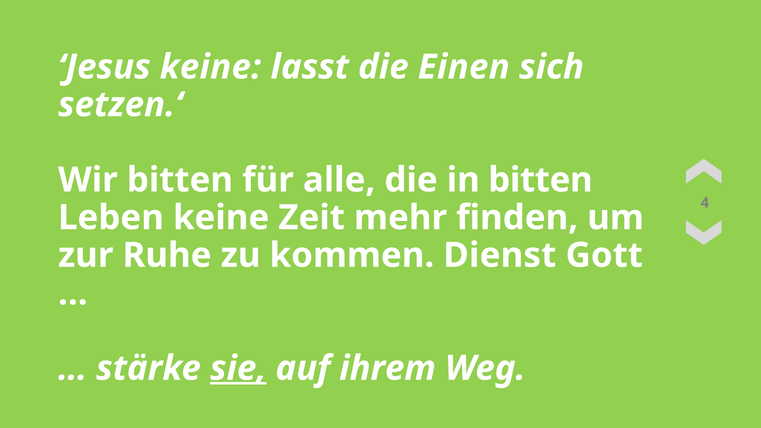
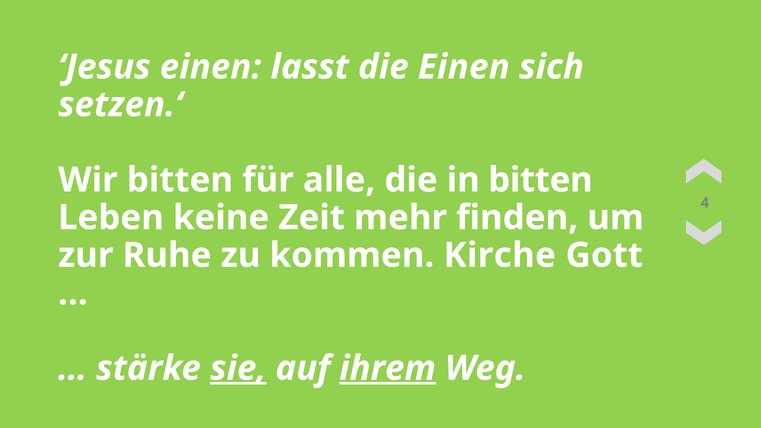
Jesus keine: keine -> einen (211, 67)
Dienst: Dienst -> Kirche (500, 255)
ihrem underline: none -> present (388, 368)
